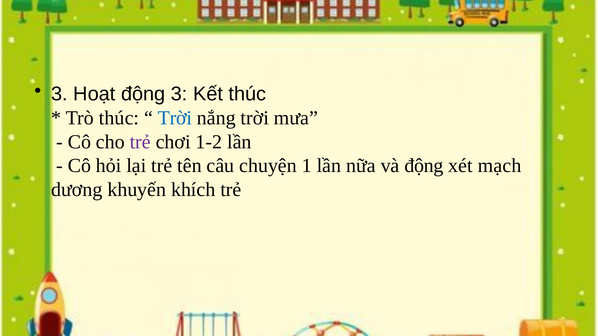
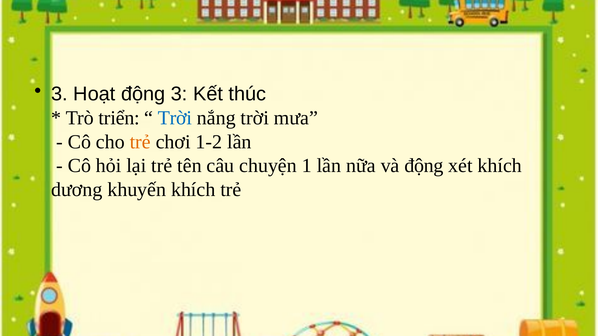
Trò thúc: thúc -> triển (119, 118)
trẻ colour: purple -> orange (140, 142)
xét mạch: mạch -> khích (500, 166)
